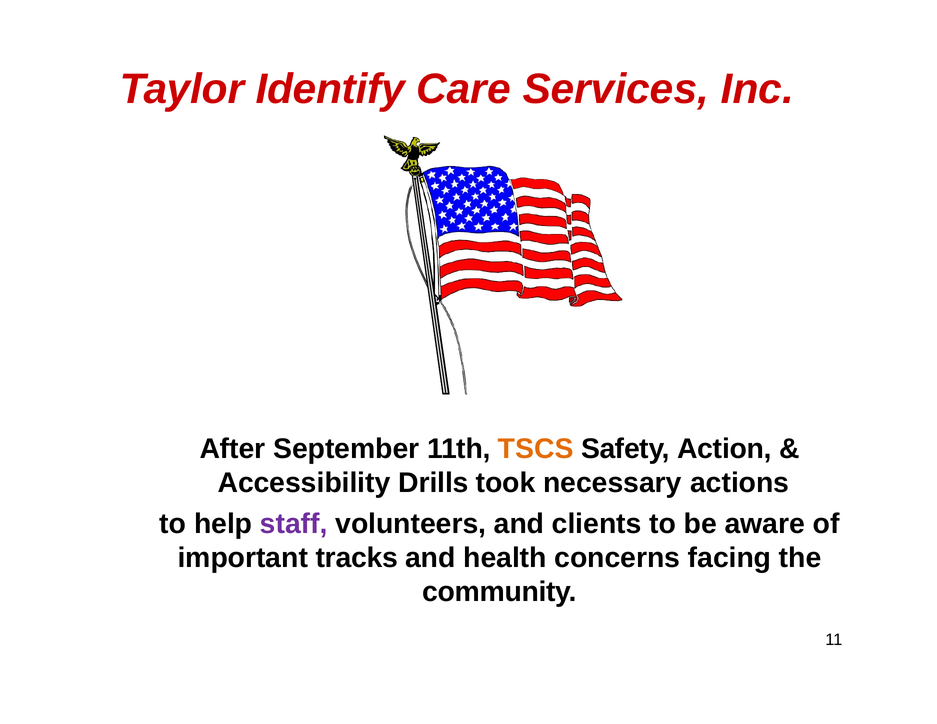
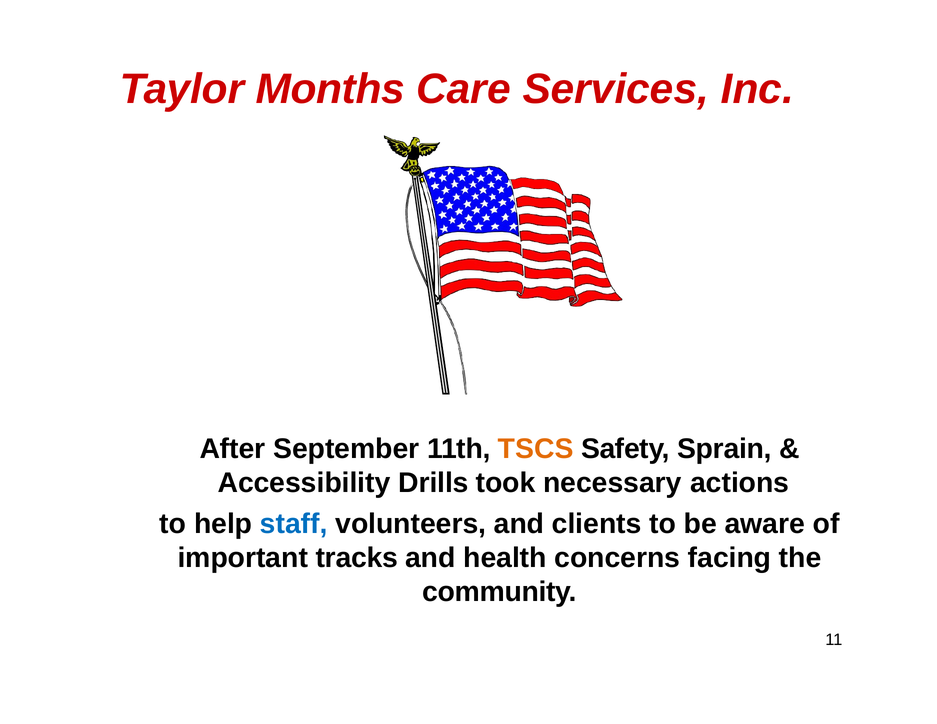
Identify: Identify -> Months (330, 89)
Action: Action -> Sprain (724, 449)
staff colour: purple -> blue (294, 524)
